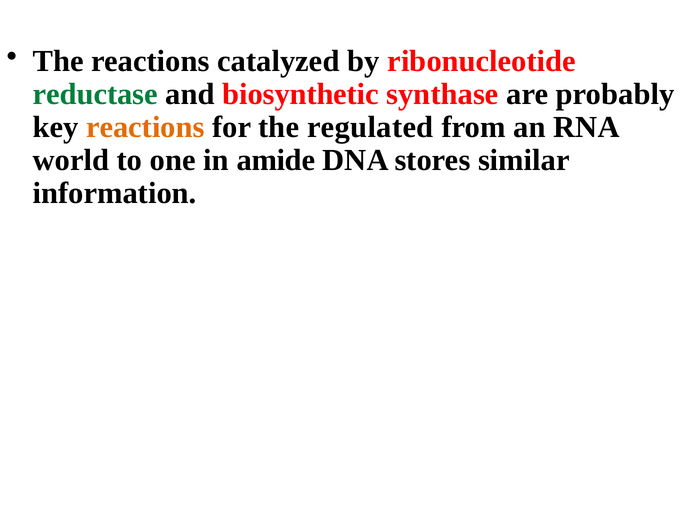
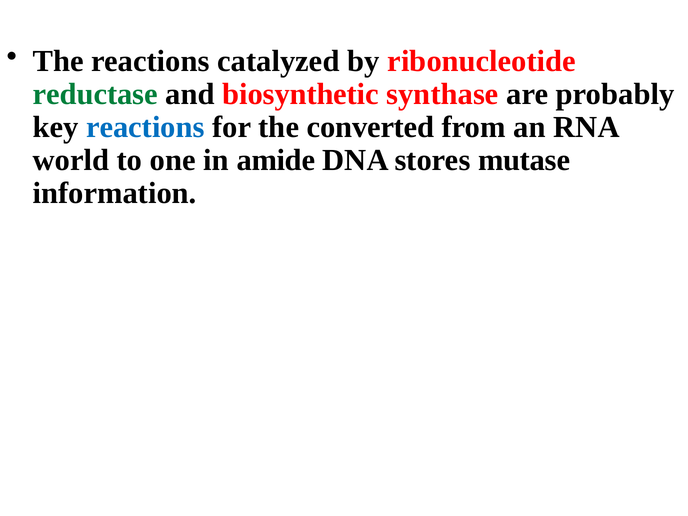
reactions colour: orange -> blue (145, 127)
regulated: regulated -> converted (370, 127)
similar: similar -> mutase (524, 160)
